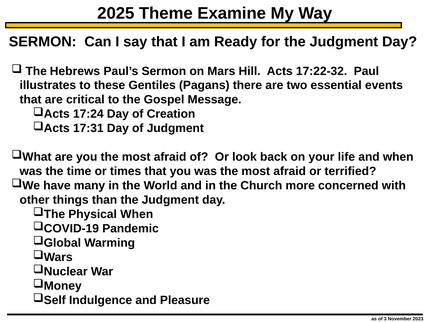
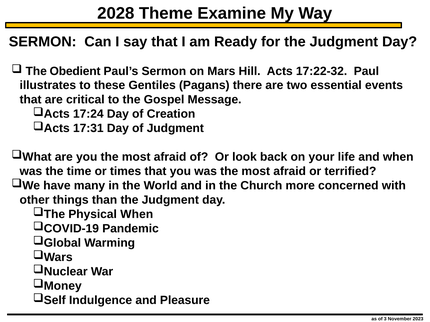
2025: 2025 -> 2028 (116, 13)
Hebrews: Hebrews -> Obedient (75, 71)
